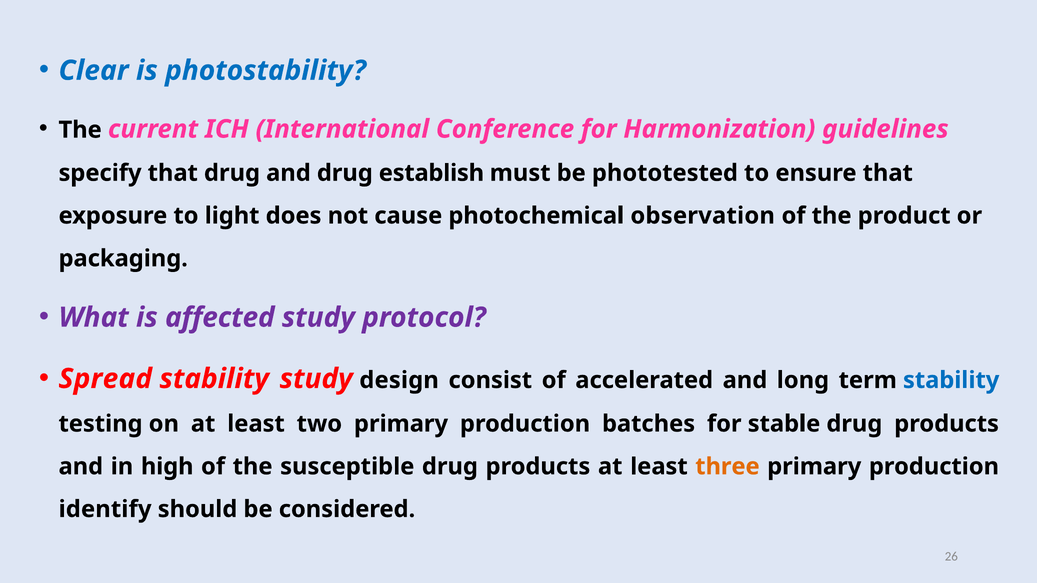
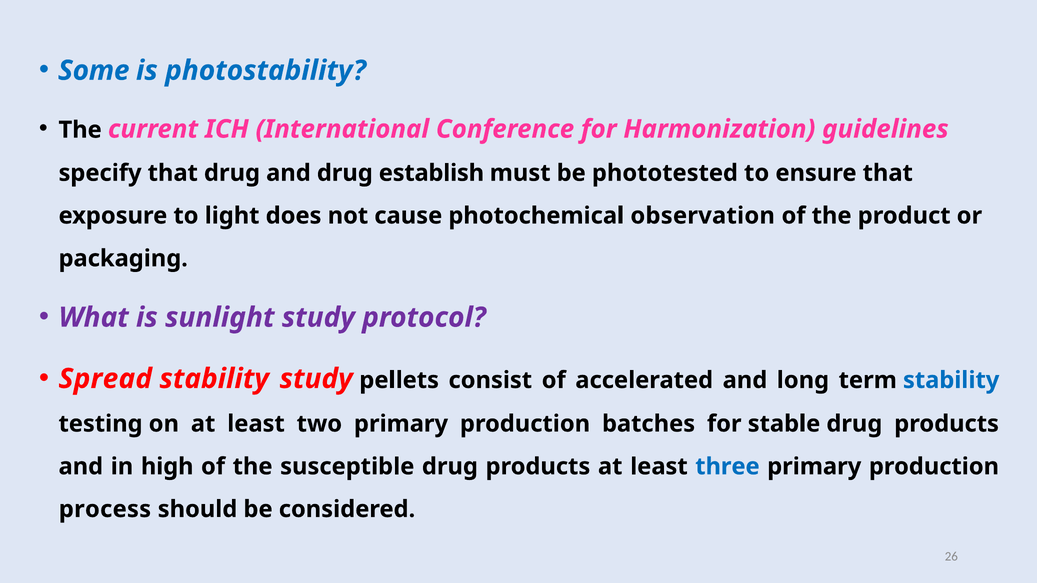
Clear: Clear -> Some (94, 71)
affected: affected -> sunlight (220, 318)
design: design -> pellets (399, 380)
three colour: orange -> blue (727, 467)
identify: identify -> process (105, 509)
